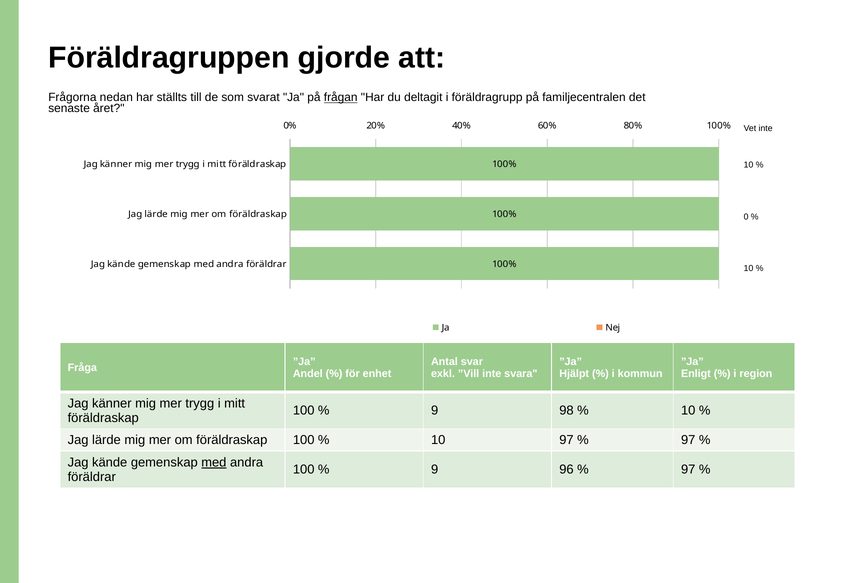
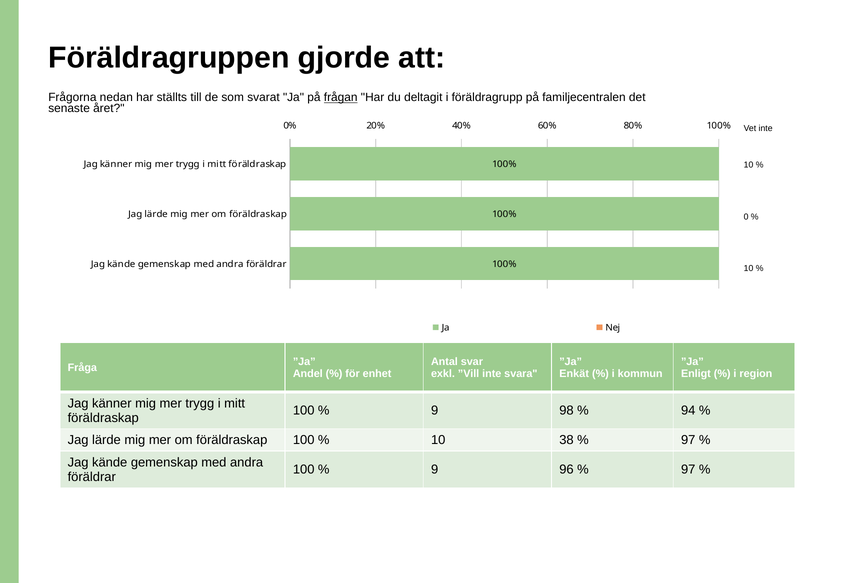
Hjälpt: Hjälpt -> Enkät (574, 373)
10: 10 -> 94 (688, 411)
10 97: 97 -> 38 (566, 440)
med underline: present -> none (214, 462)
